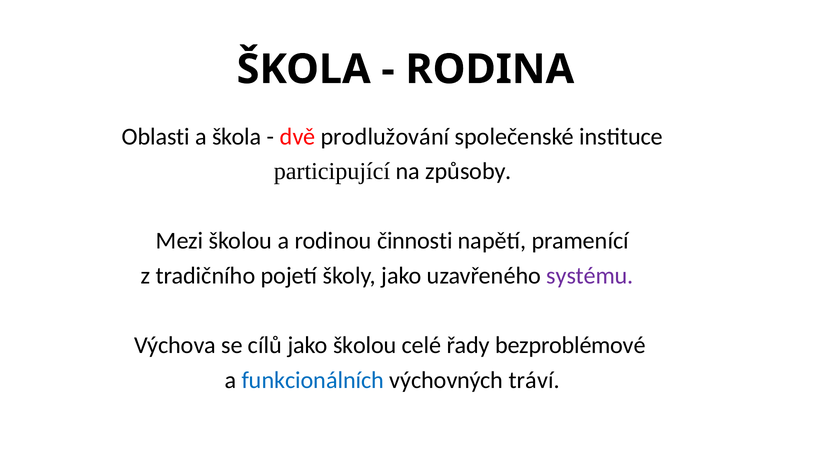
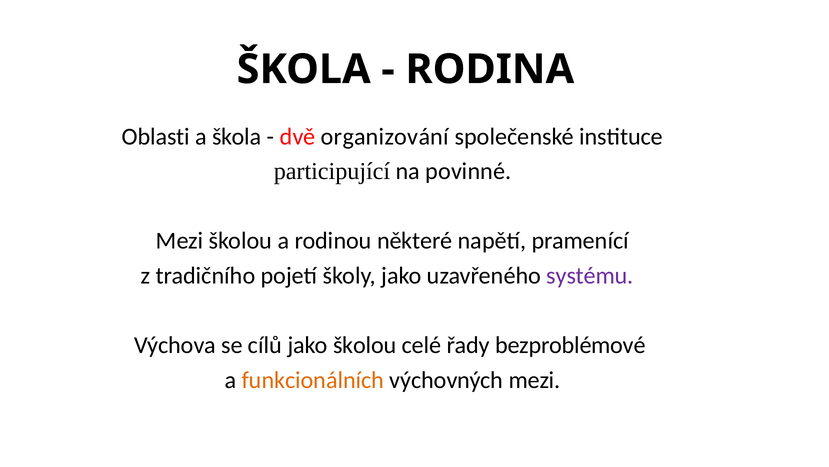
prodlužování: prodlužování -> organizování (385, 137)
způsoby: způsoby -> povinné (468, 171)
činnosti: činnosti -> některé (415, 241)
funkcionálních colour: blue -> orange (313, 379)
výchovných tráví: tráví -> mezi (535, 379)
